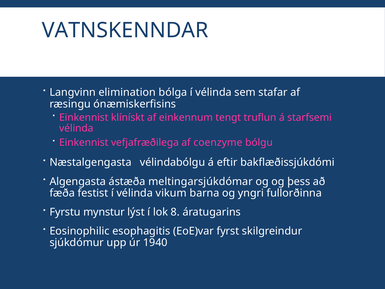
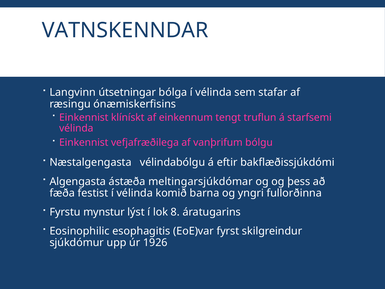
elimination: elimination -> útsetningar (127, 92)
coenzyme: coenzyme -> vanþrifum (218, 142)
vikum: vikum -> komið (171, 193)
1940: 1940 -> 1926 (155, 242)
